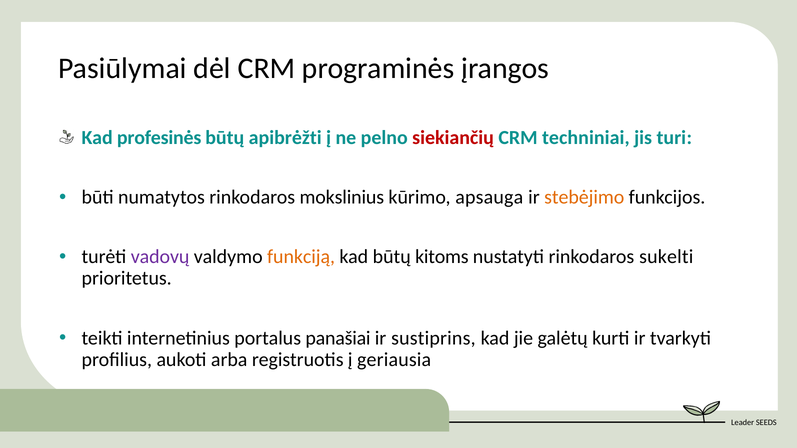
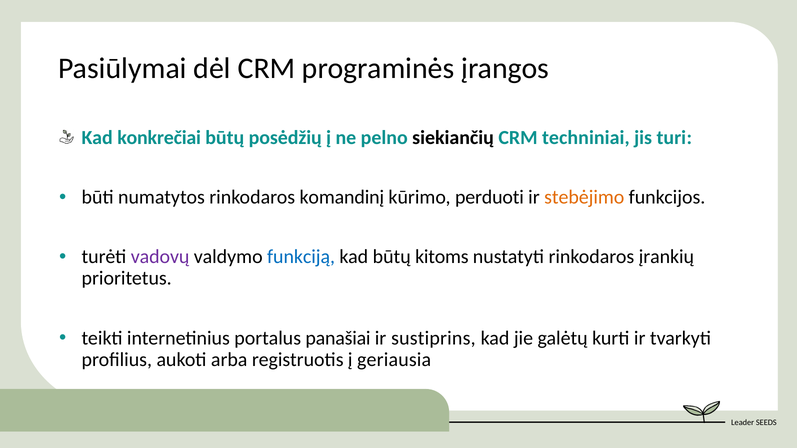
profesinės: profesinės -> konkrečiai (159, 138)
apibrėžti: apibrėžti -> posėdžių (285, 138)
siekiančių colour: red -> black (453, 138)
mokslinius: mokslinius -> komandinį (342, 197)
apsauga: apsauga -> perduoti (489, 197)
funkciją colour: orange -> blue (301, 257)
sukelti: sukelti -> įrankių (666, 257)
